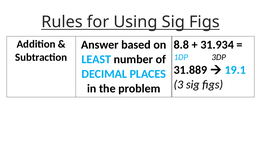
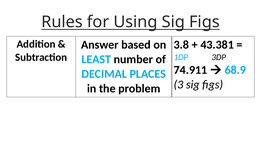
8.8: 8.8 -> 3.8 (181, 45)
31.934: 31.934 -> 43.381 (217, 45)
31.889: 31.889 -> 74.911 (190, 70)
19.1: 19.1 -> 68.9 (235, 70)
